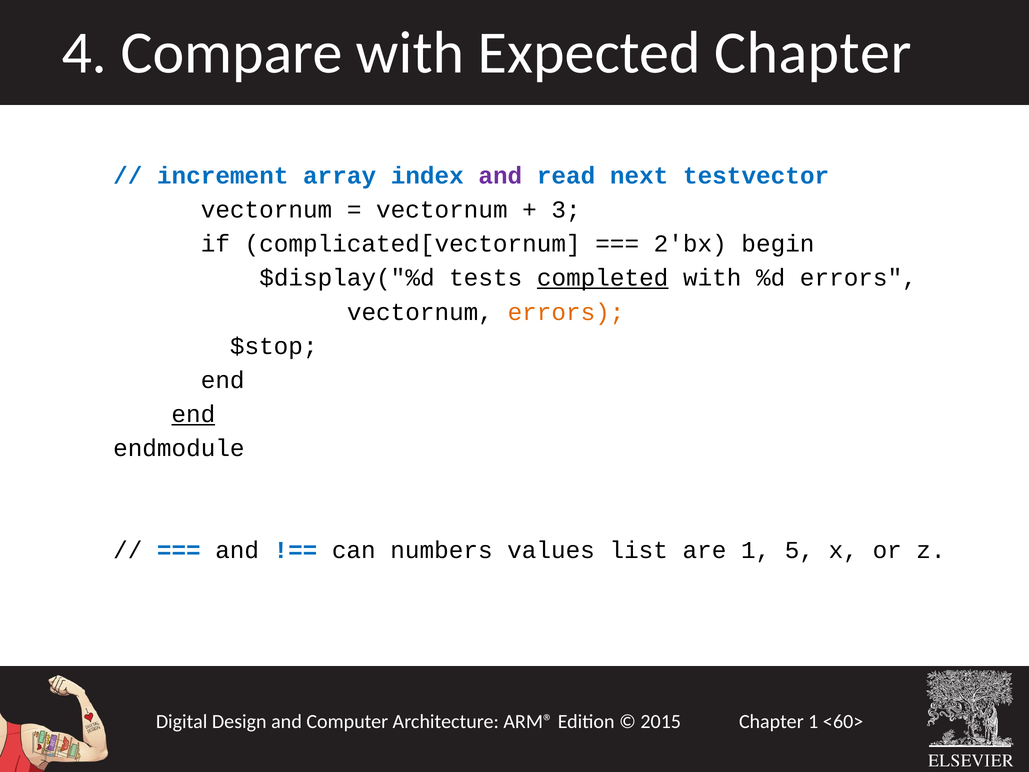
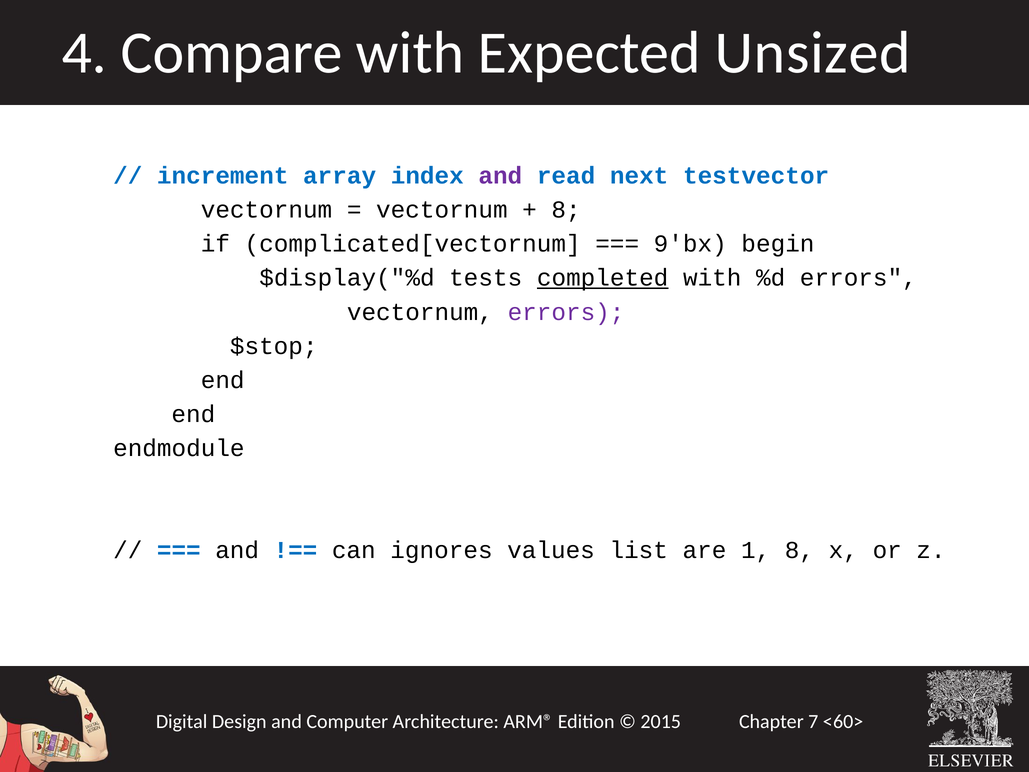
Expected Chapter: Chapter -> Unsized (813, 53)
3: 3 -> 8 (566, 210)
2'bx: 2'bx -> 9'bx (690, 244)
errors colour: orange -> purple (566, 312)
end underline: present -> none (193, 414)
numbers: numbers -> ignores (441, 550)
1 5: 5 -> 8 (799, 550)
1: 1 -> 7 (813, 722)
